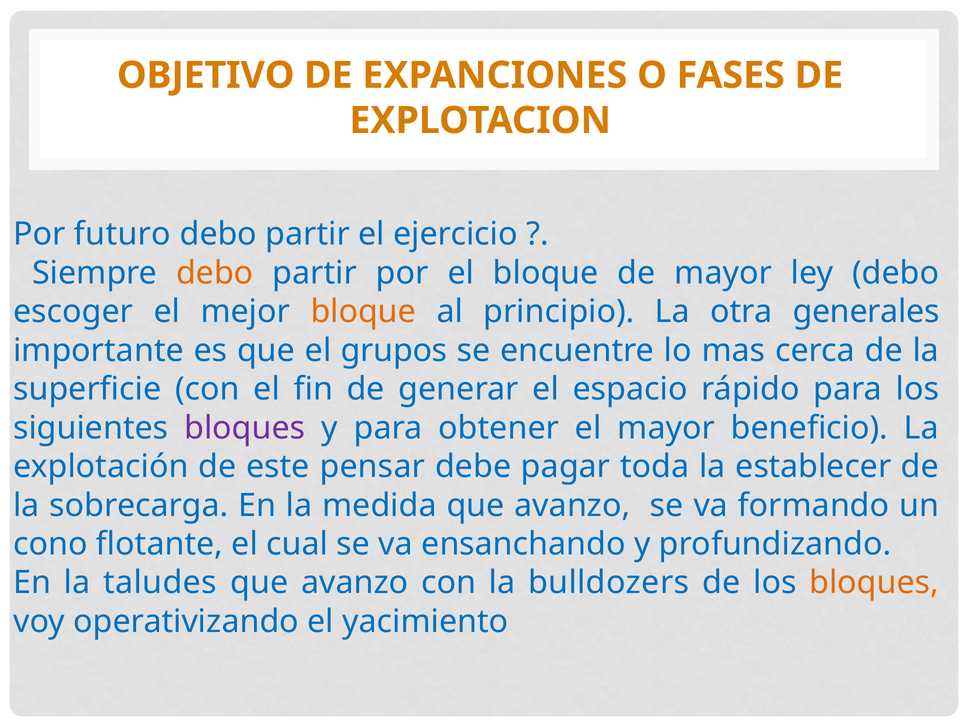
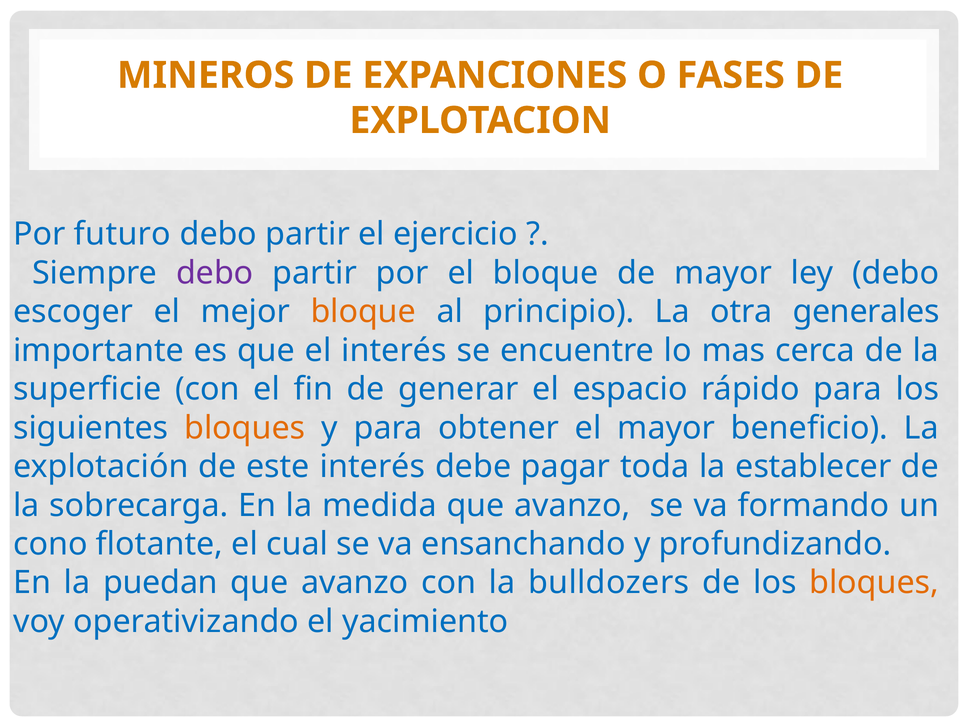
OBJETIVO: OBJETIVO -> MINEROS (206, 75)
debo colour: orange -> purple (215, 273)
el grupos: grupos -> interés (394, 350)
bloques colour: purple -> orange (245, 428)
este pensar: pensar -> interés (372, 467)
taludes: taludes -> puedan (160, 583)
